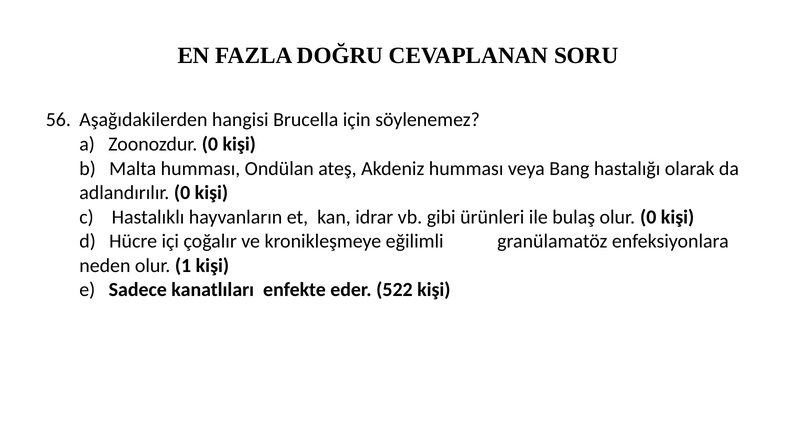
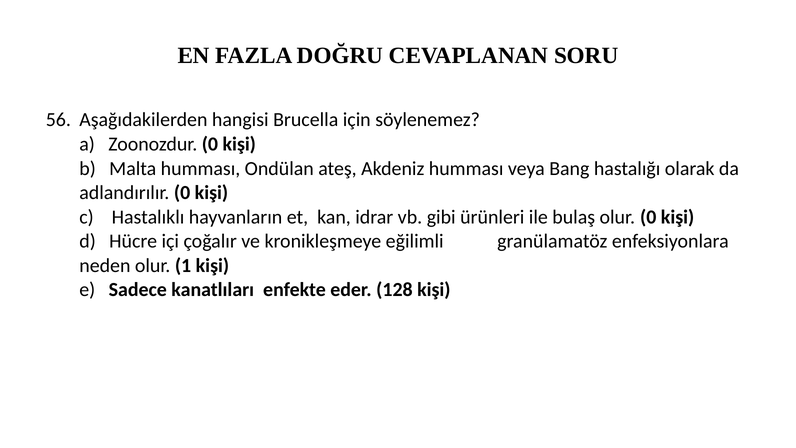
522: 522 -> 128 (394, 290)
